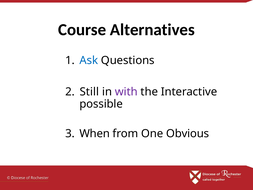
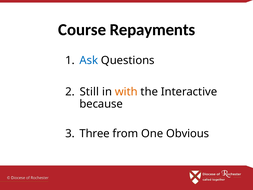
Alternatives: Alternatives -> Repayments (152, 30)
with colour: purple -> orange (126, 92)
possible: possible -> because (101, 104)
When: When -> Three (95, 133)
